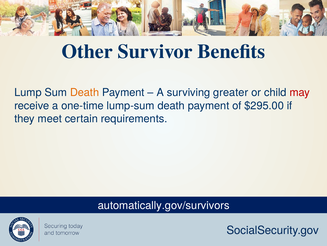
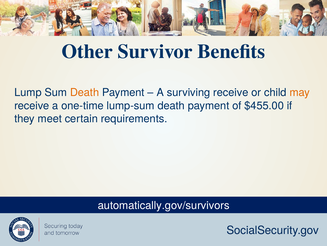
surviving greater: greater -> receive (231, 92)
may colour: red -> orange (300, 92)
$295.00: $295.00 -> $455.00 (264, 105)
